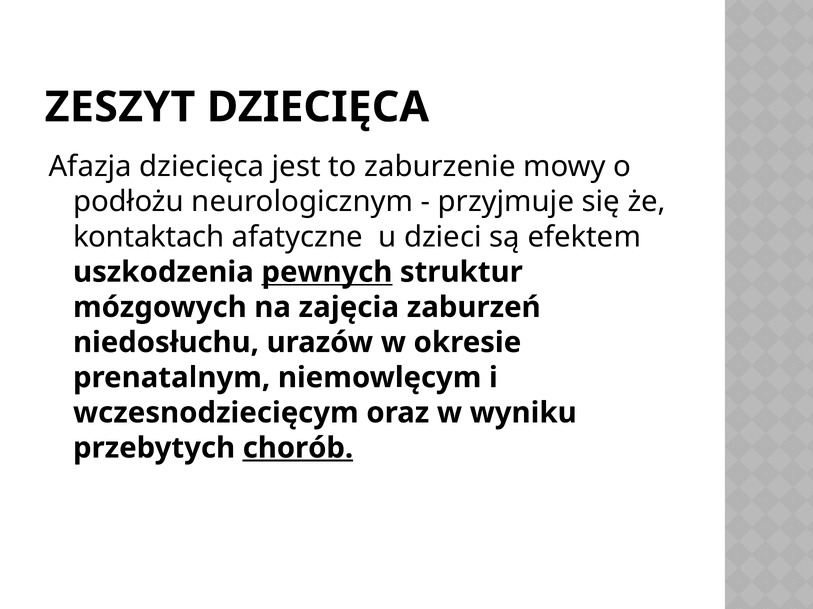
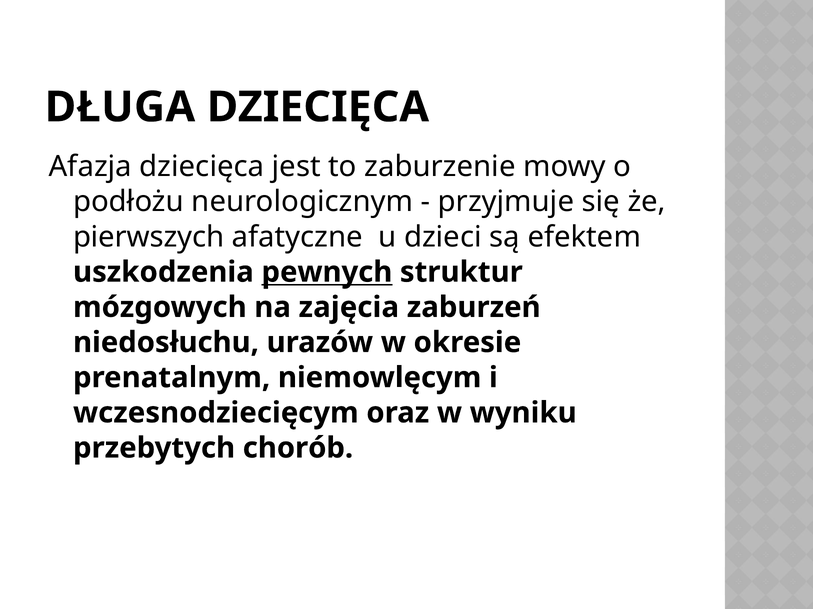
ZESZYT: ZESZYT -> DŁUGA (120, 107)
kontaktach: kontaktach -> pierwszych (149, 237)
chorób underline: present -> none (298, 448)
